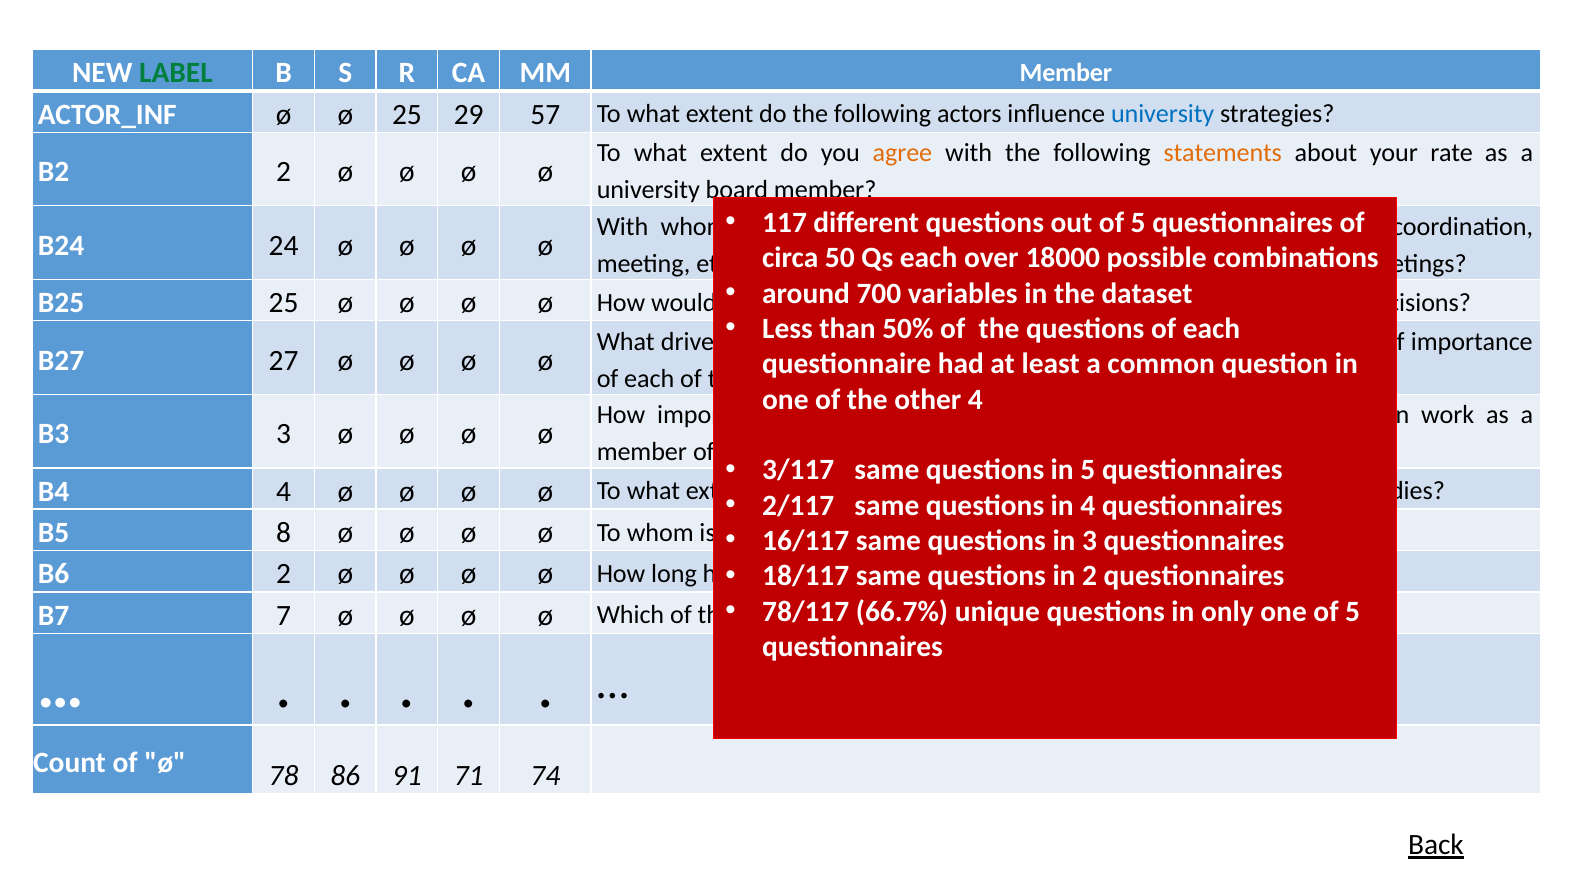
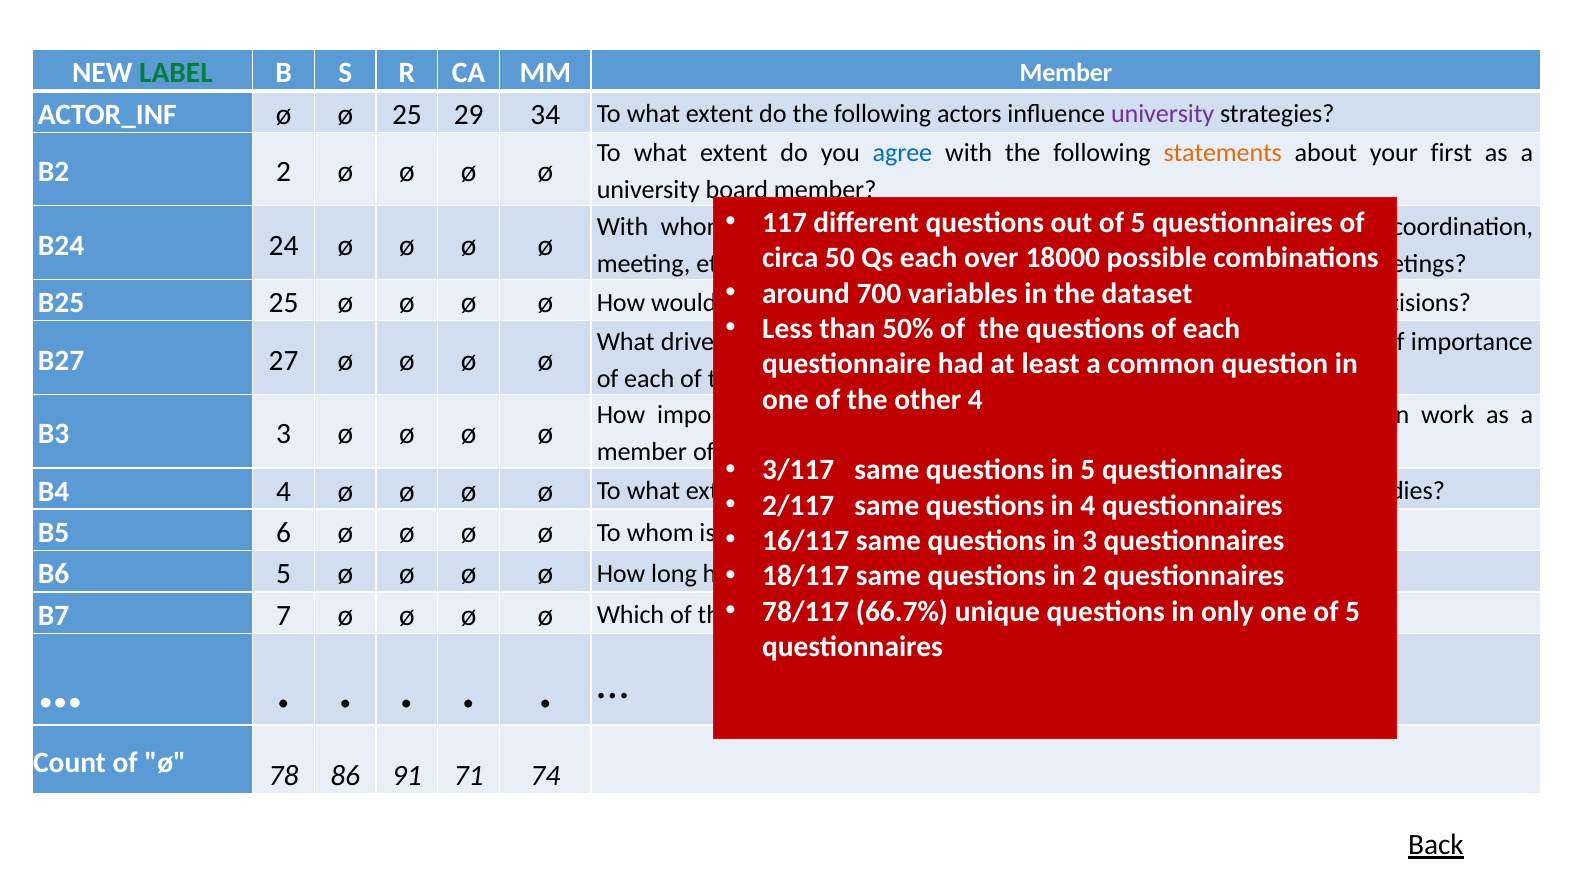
57: 57 -> 34 (545, 115)
university colour: blue -> purple (1163, 114)
agree colour: orange -> blue (902, 153)
your rate: rate -> first (1451, 153)
8: 8 -> 6 (284, 533)
B6 2: 2 -> 5 (284, 574)
